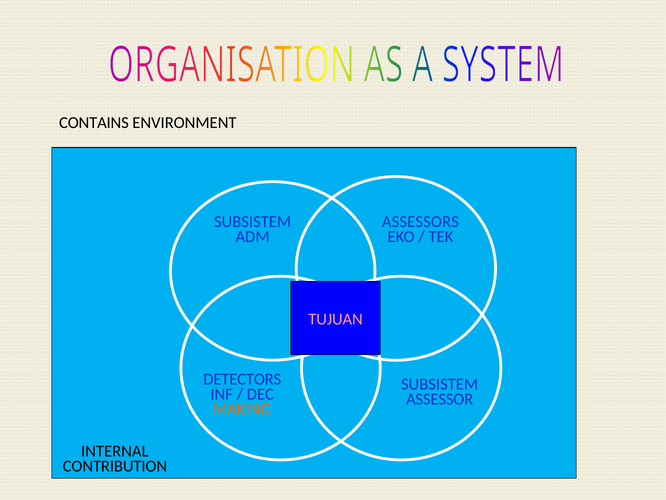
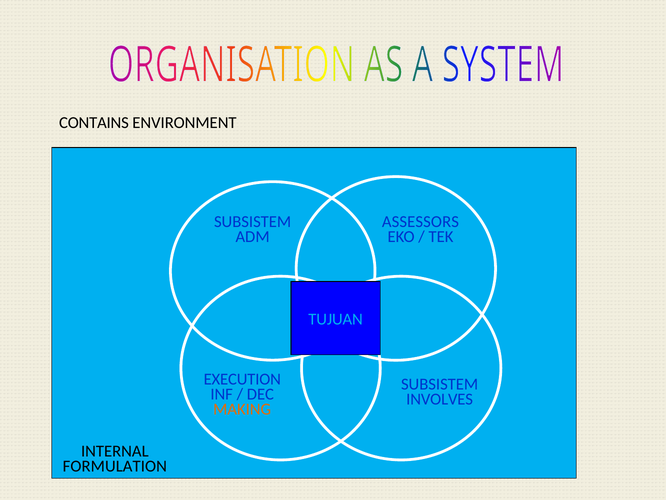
TUJUAN colour: pink -> light blue (336, 319)
DETECTORS: DETECTORS -> EXECUTION (242, 379)
ASSESSOR: ASSESSOR -> INVOLVES (440, 399)
CONTRIBUTION: CONTRIBUTION -> FORMULATION (115, 466)
